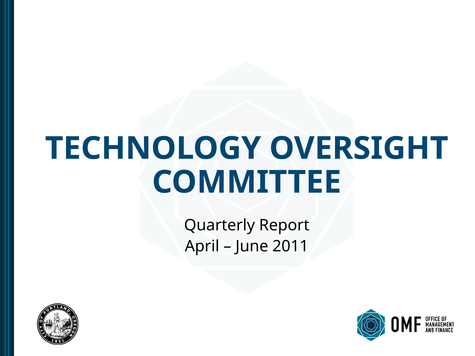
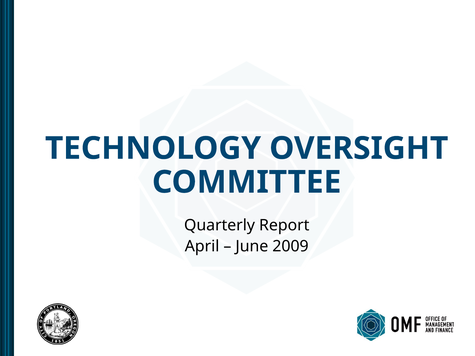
2011: 2011 -> 2009 (291, 247)
